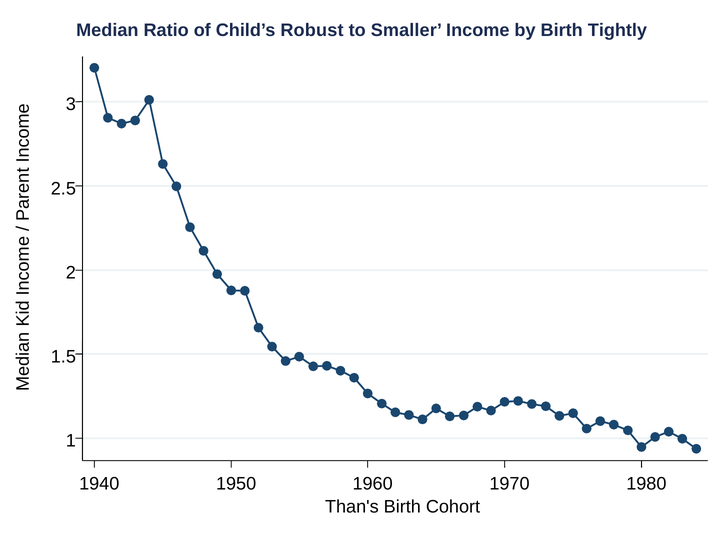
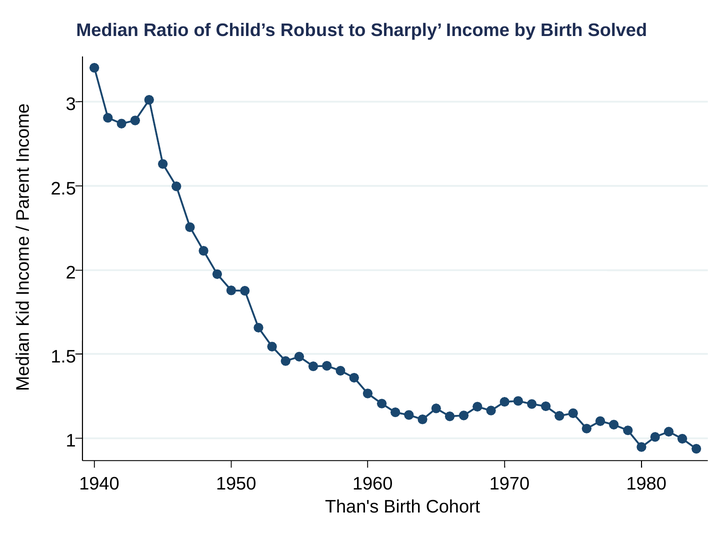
Smaller: Smaller -> Sharply (406, 30)
Tightly: Tightly -> Solved (617, 30)
